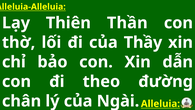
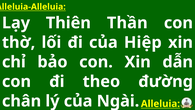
Thầy: Thầy -> Hiệp (143, 42)
